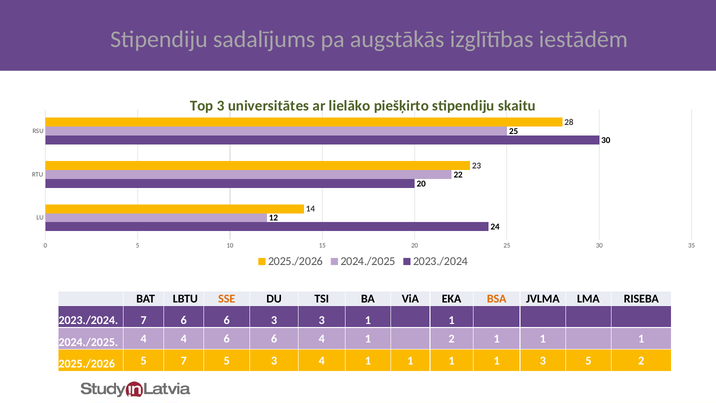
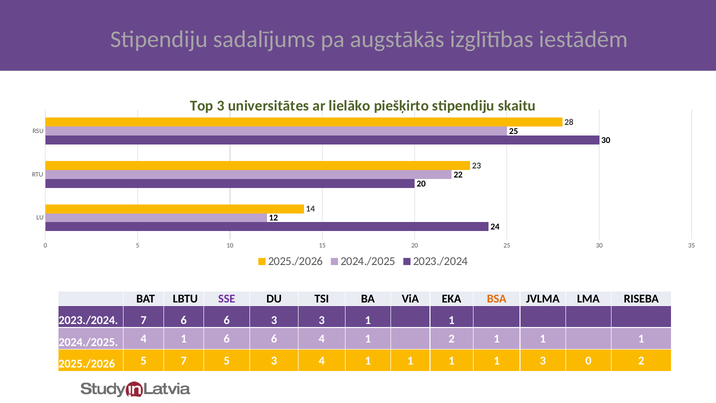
SSE colour: orange -> purple (227, 299)
2024./2025 4 4: 4 -> 1 (184, 339)
3 5: 5 -> 0 (588, 360)
